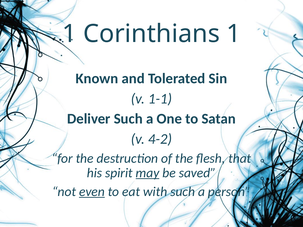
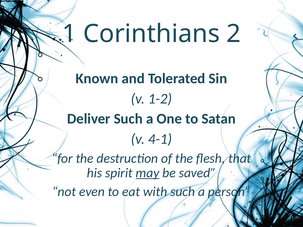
Corinthians 1: 1 -> 2 (234, 34)
1-1: 1-1 -> 1-2 (160, 99)
4-2: 4-2 -> 4-1 (160, 139)
even underline: present -> none (92, 192)
